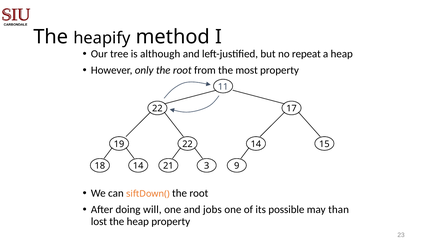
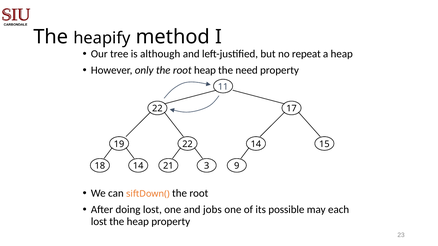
root from: from -> heap (205, 70)
most: most -> need (247, 70)
doing will: will -> lost (152, 210)
than: than -> each (339, 210)
